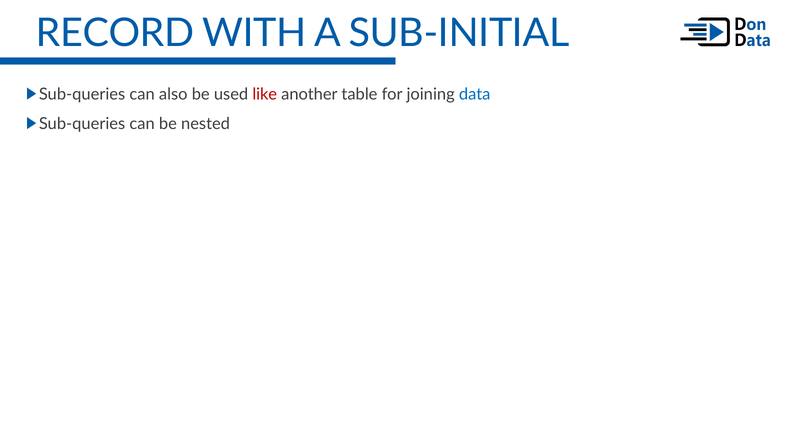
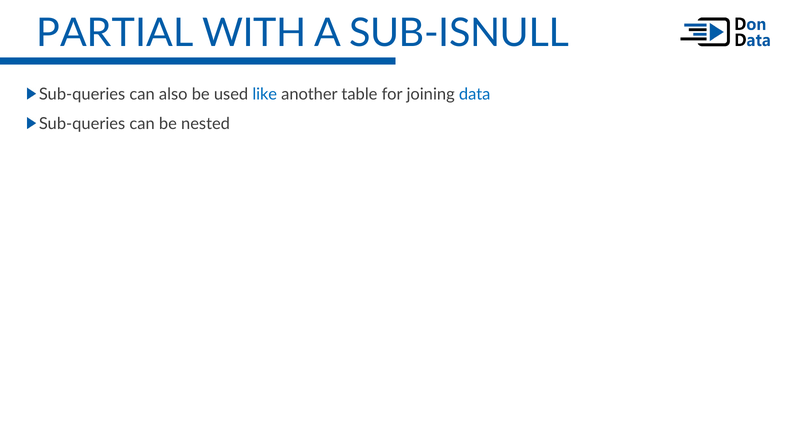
RECORD: RECORD -> PARTIAL (115, 33)
SUB-INITIAL: SUB-INITIAL -> SUB-ISNULL (459, 33)
like colour: red -> blue (265, 95)
